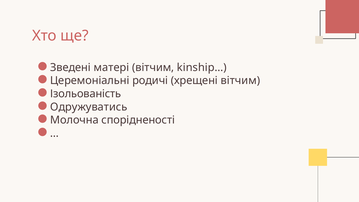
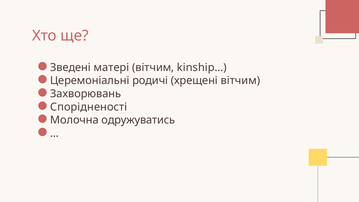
Ізольованість: Ізольованість -> Захворювань (86, 94)
Одружуватись: Одружуватись -> Спорідненості (89, 107)
спорідненості: спорідненості -> одружуватись (138, 120)
